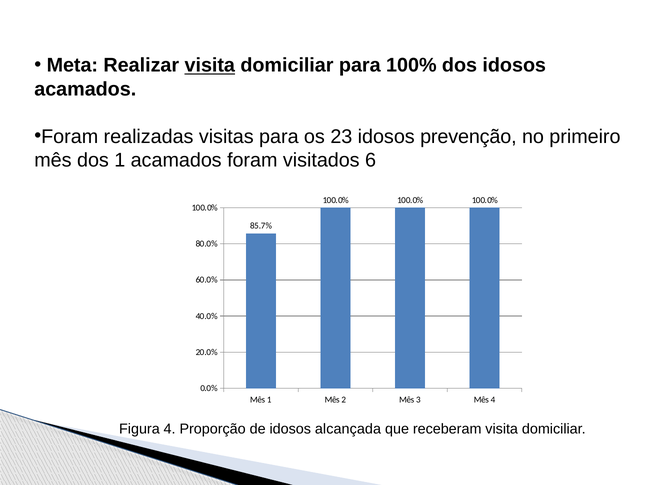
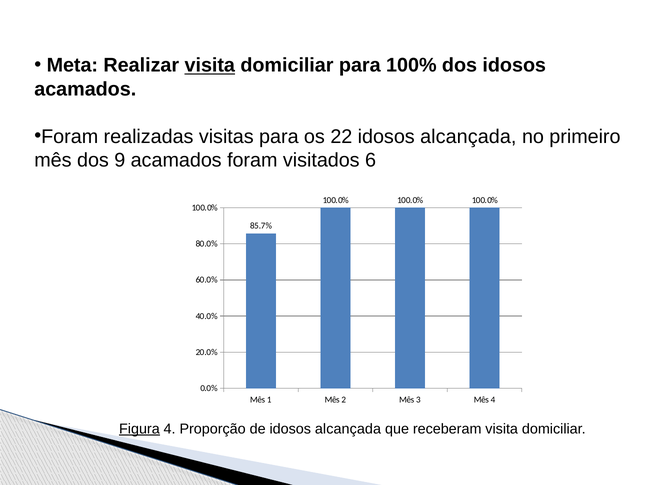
23: 23 -> 22 (341, 137)
prevenção: prevenção -> alcançada (468, 137)
dos 1: 1 -> 9 (120, 160)
Figura underline: none -> present (139, 429)
